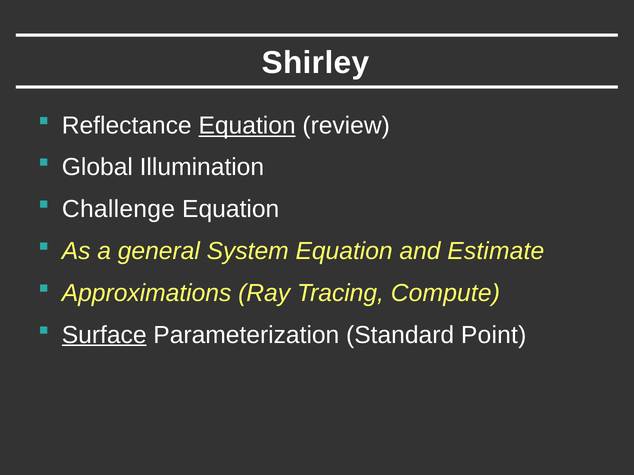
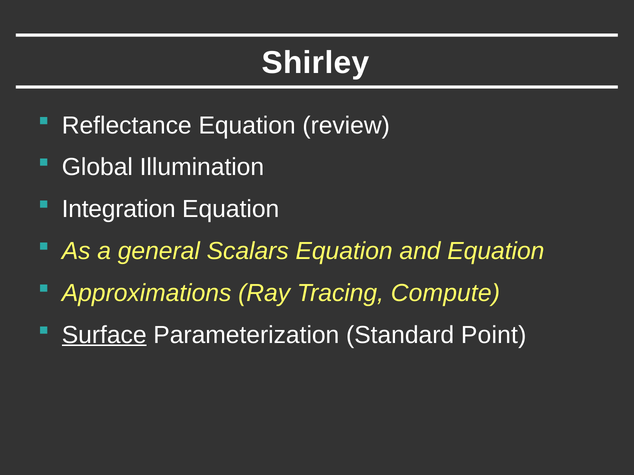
Equation underline: present -> none (247, 126)
Challenge: Challenge -> Integration (119, 209)
System: System -> Scalars (248, 251)
and Estimate: Estimate -> Equation (496, 251)
